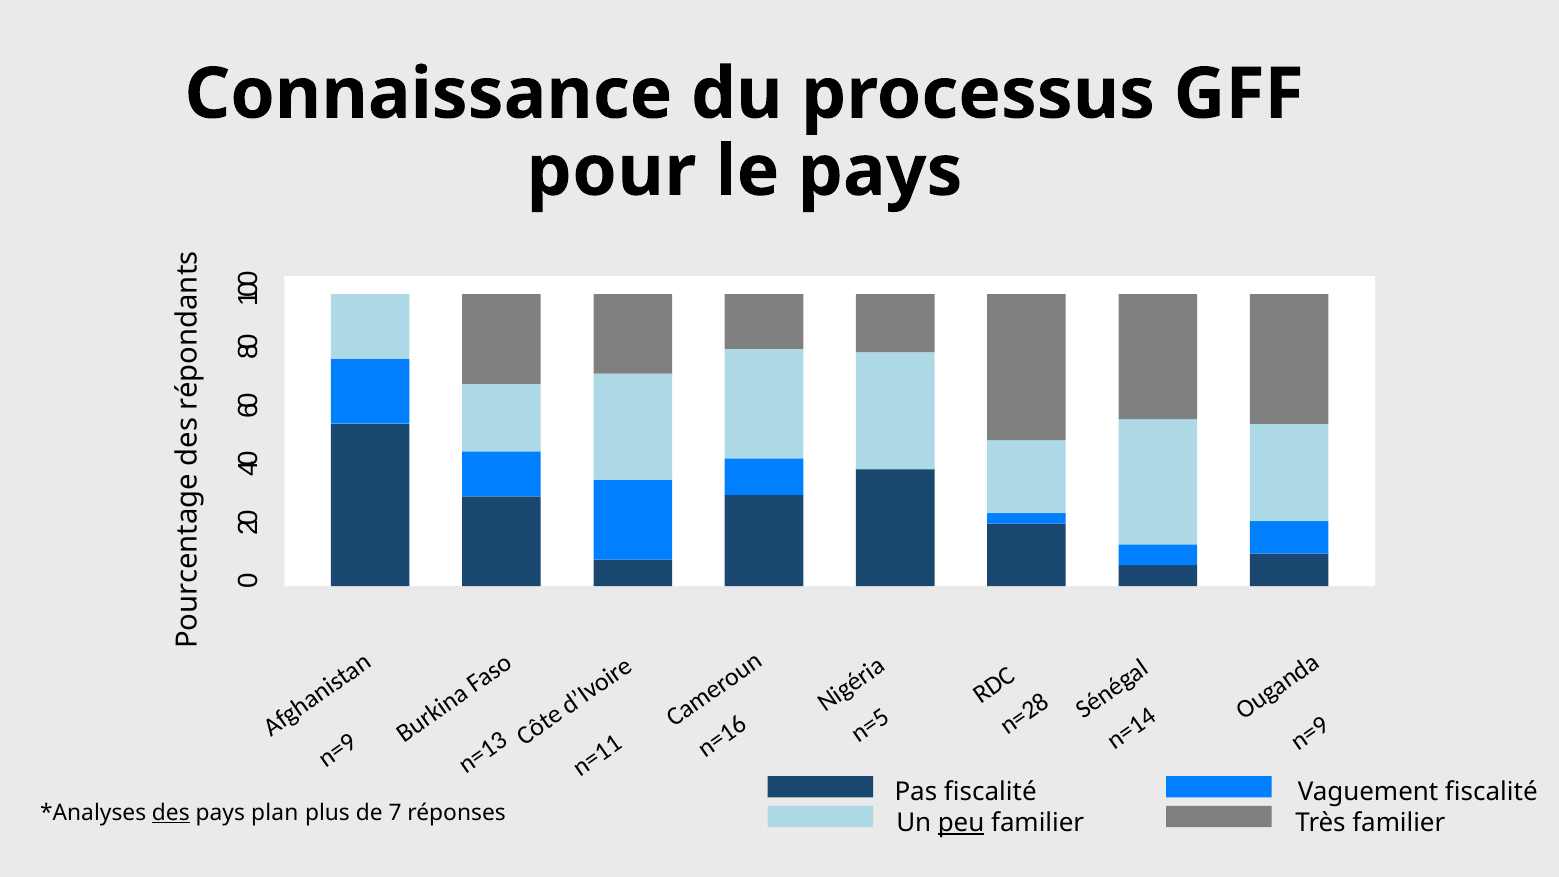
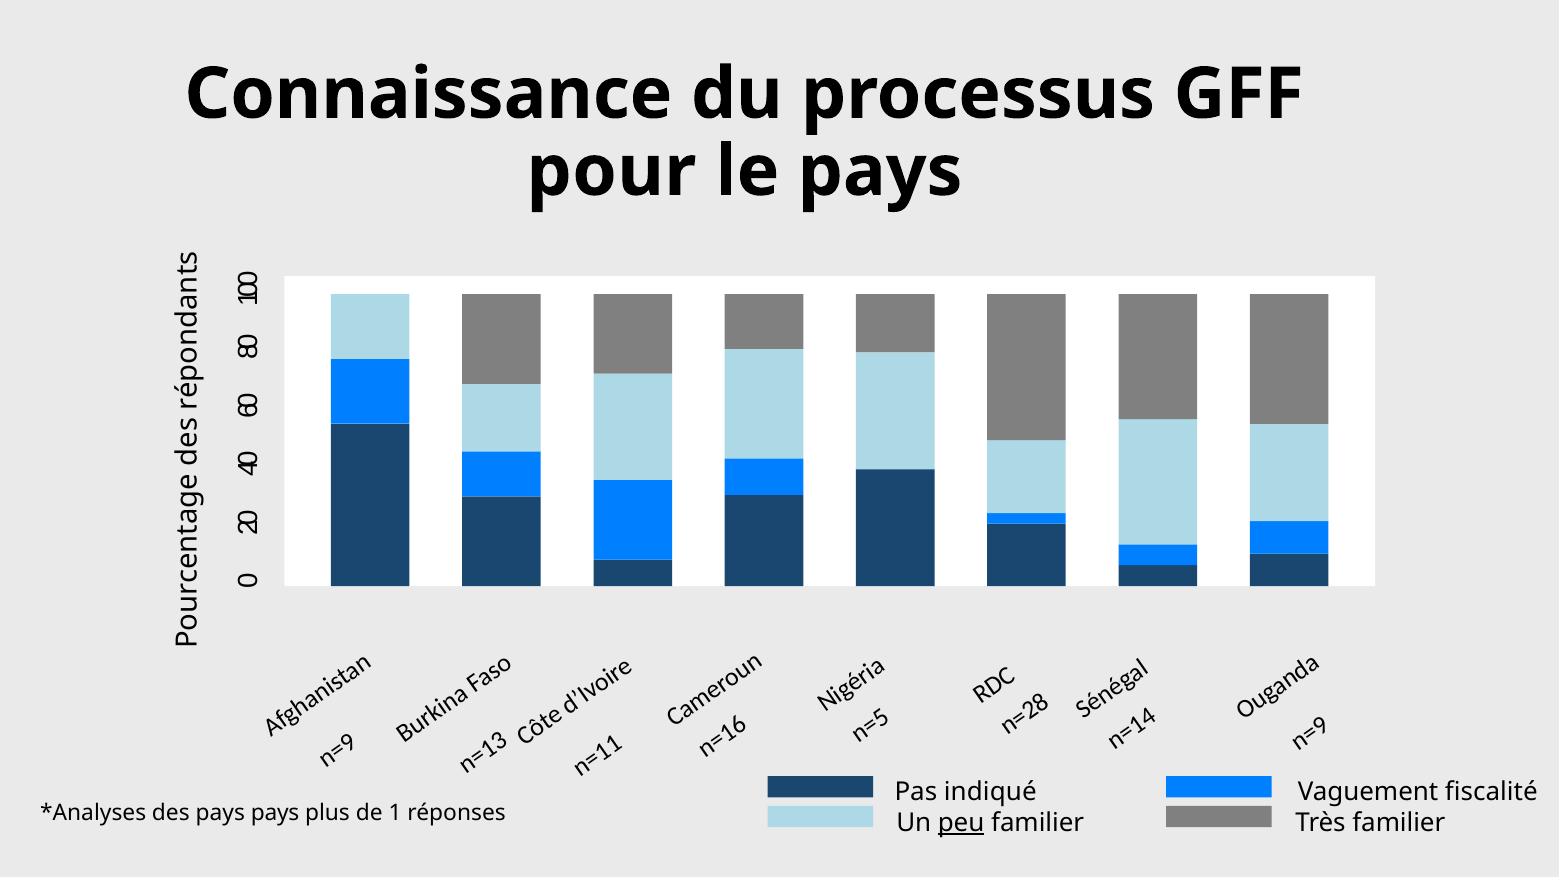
Pas fiscalité: fiscalité -> indiqué (990, 792)
des underline: present -> none (171, 813)
pays plan: plan -> pays (275, 813)
de 7: 7 -> 1 (395, 813)
